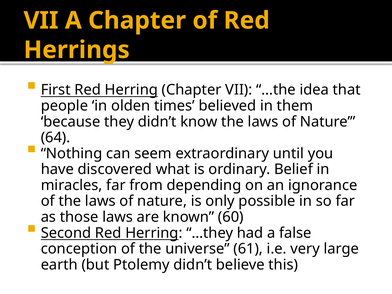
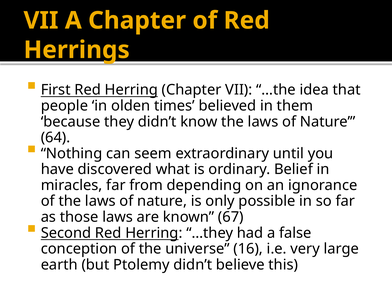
60: 60 -> 67 (231, 217)
61: 61 -> 16 (248, 249)
